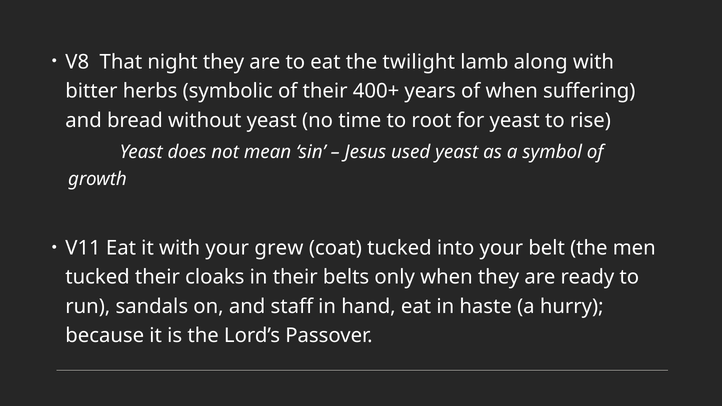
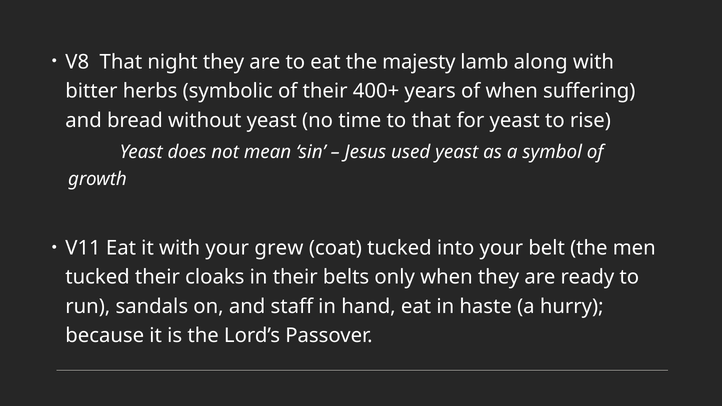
twilight: twilight -> majesty (419, 62)
to root: root -> that (431, 120)
